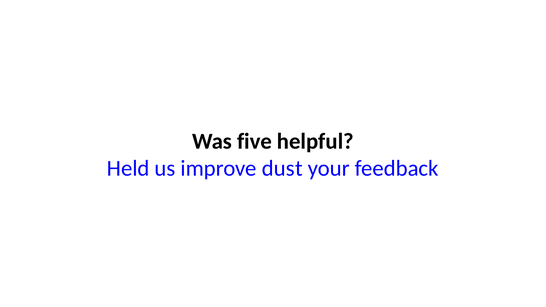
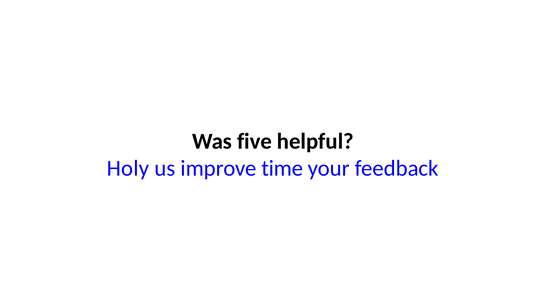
Held: Held -> Holy (128, 169)
dust: dust -> time (282, 169)
